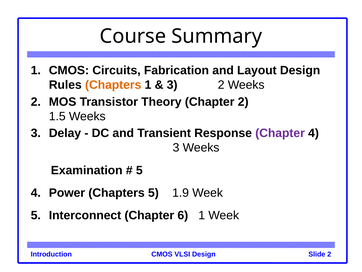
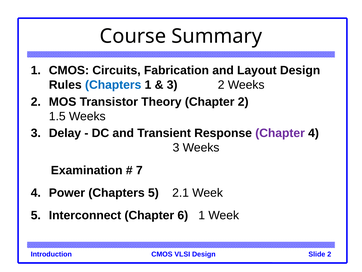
Chapters colour: orange -> blue (113, 85)
5: 5 -> 7 (139, 170)
1.9: 1.9 -> 2.1 (181, 192)
